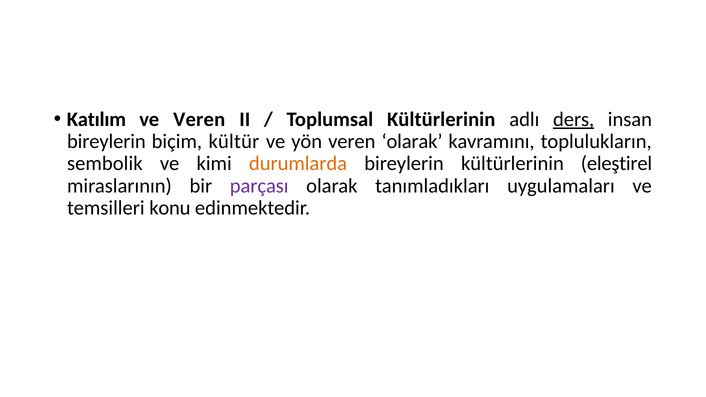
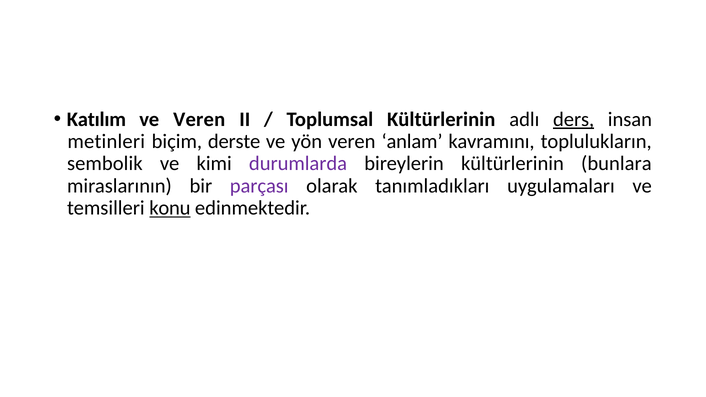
bireylerin: bireylerin -> metinleri (106, 142)
kültür: kültür -> derste (234, 142)
veren olarak: olarak -> anlam (412, 142)
durumlarda colour: orange -> purple (298, 164)
eleştirel: eleştirel -> bunlara (616, 164)
konu underline: none -> present (170, 208)
